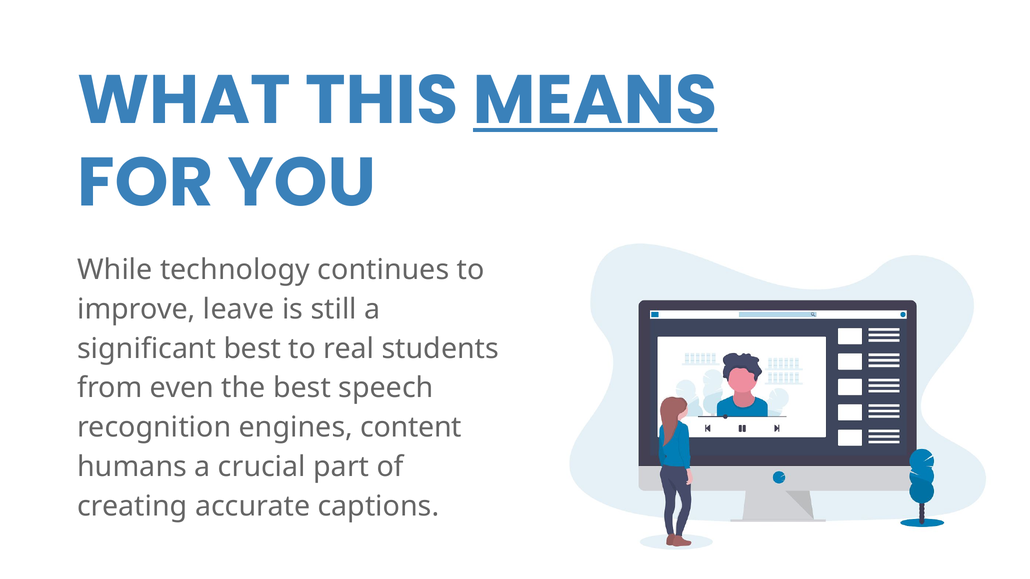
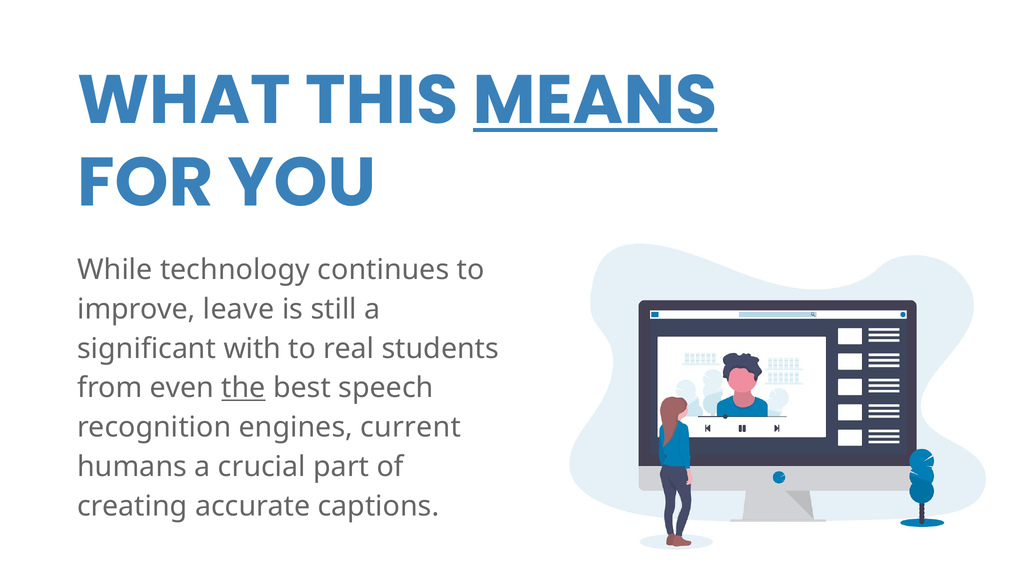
significant best: best -> with (252, 349)
the underline: none -> present (244, 388)
content: content -> current (411, 428)
